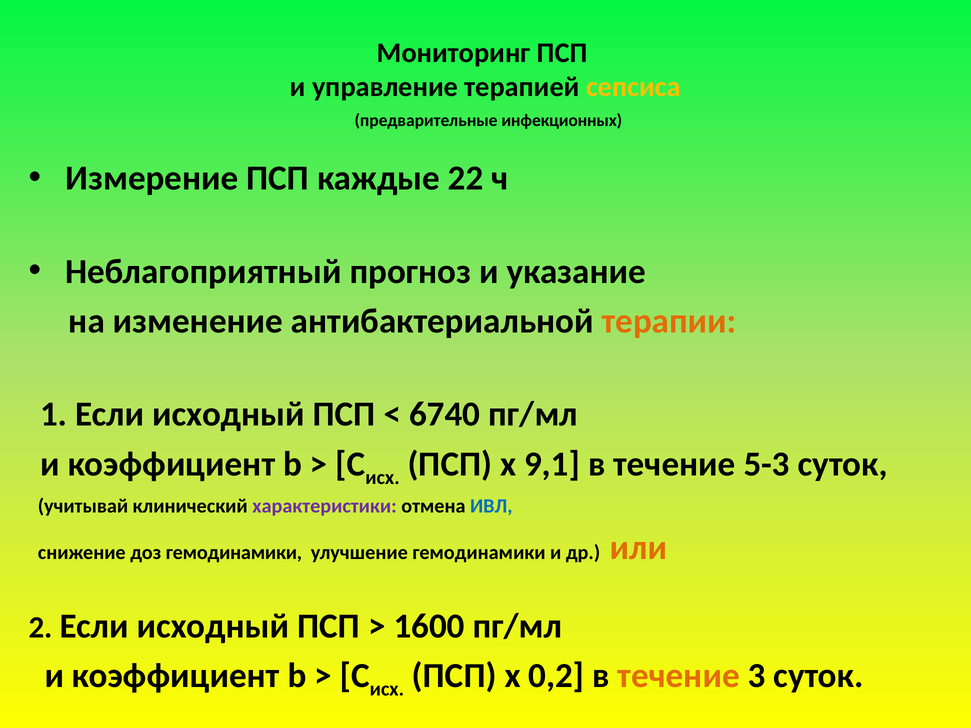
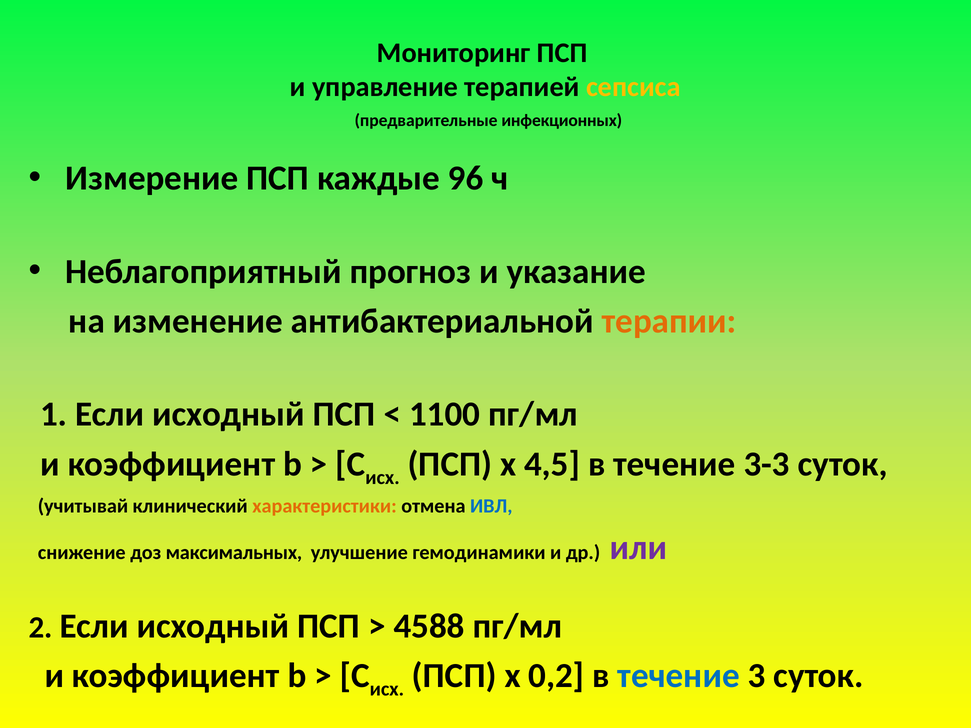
22: 22 -> 96 (466, 178)
6740: 6740 -> 1100 (445, 415)
9,1: 9,1 -> 4,5 (552, 464)
5-3: 5-3 -> 3-3 (767, 464)
характеристики colour: purple -> orange (325, 506)
доз гемодинамики: гемодинамики -> максимальных (234, 553)
или colour: orange -> purple (639, 548)
1600: 1600 -> 4588 (429, 626)
течение colour: orange -> blue (679, 676)
